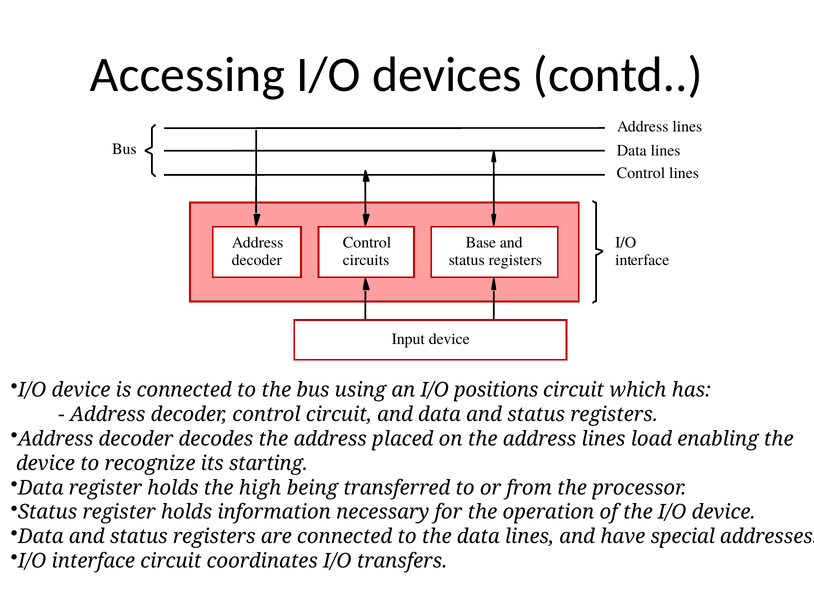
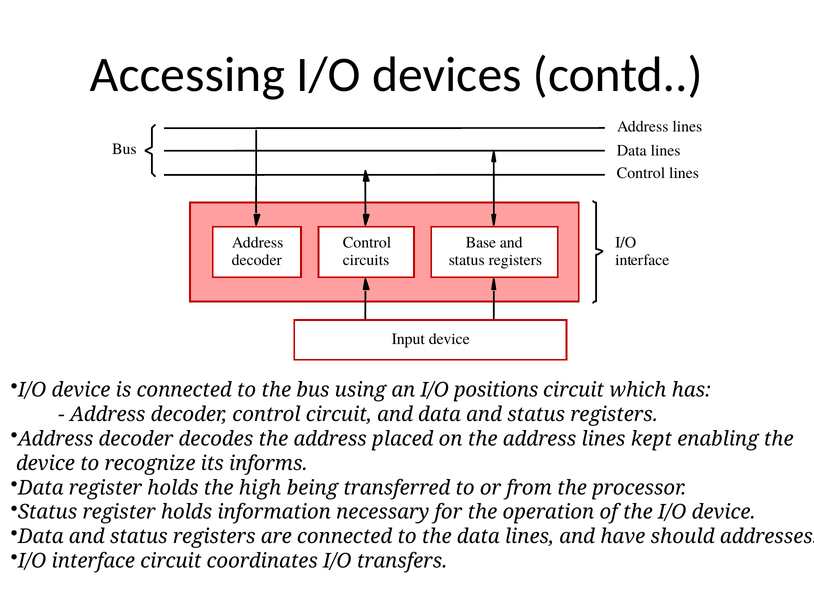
load: load -> kept (651, 439)
starting: starting -> informs (268, 463)
special: special -> should (683, 536)
